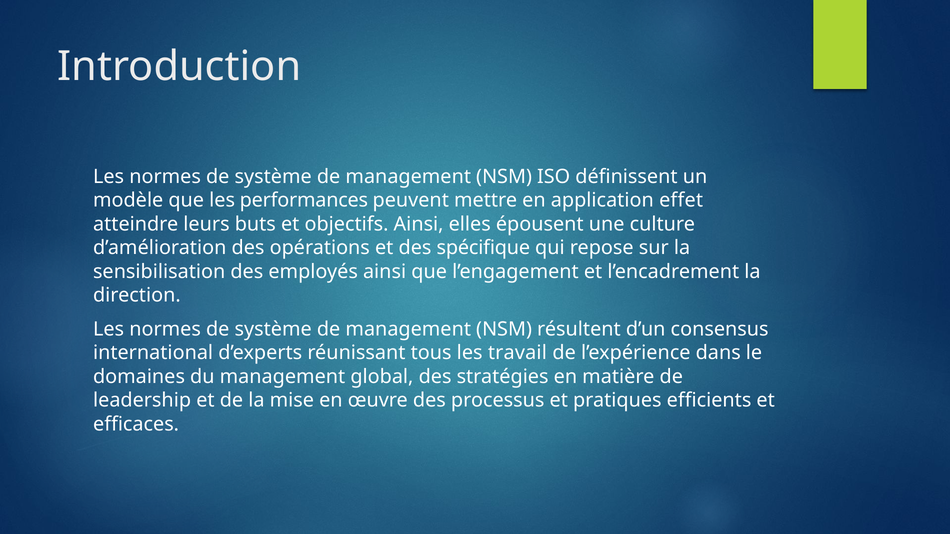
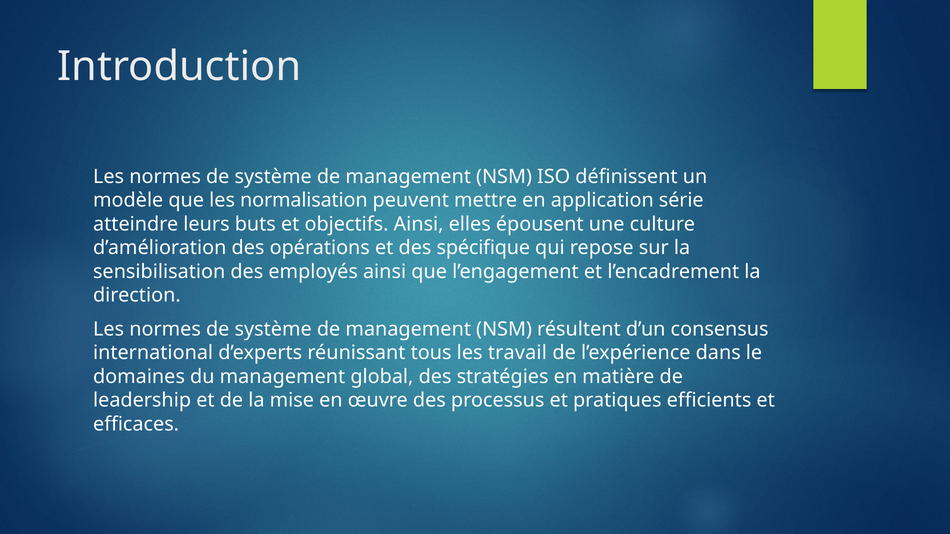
performances: performances -> normalisation (304, 201)
effet: effet -> série (681, 201)
